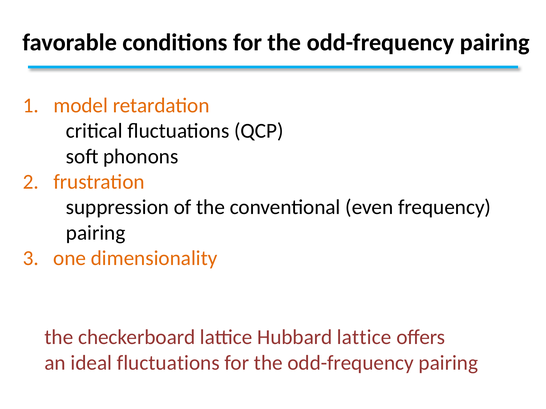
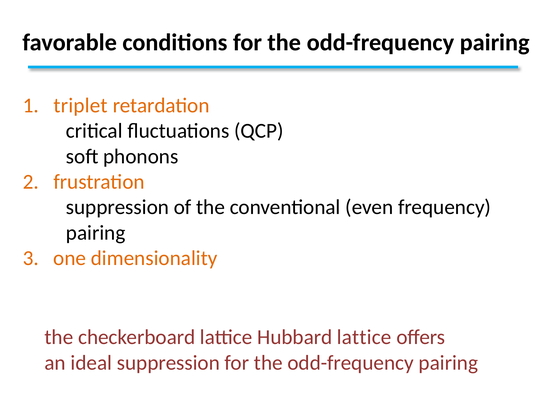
model: model -> triplet (81, 106)
ideal fluctuations: fluctuations -> suppression (168, 363)
